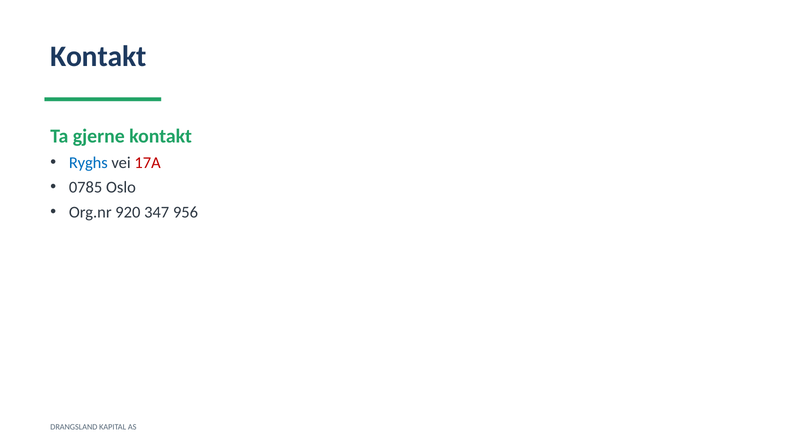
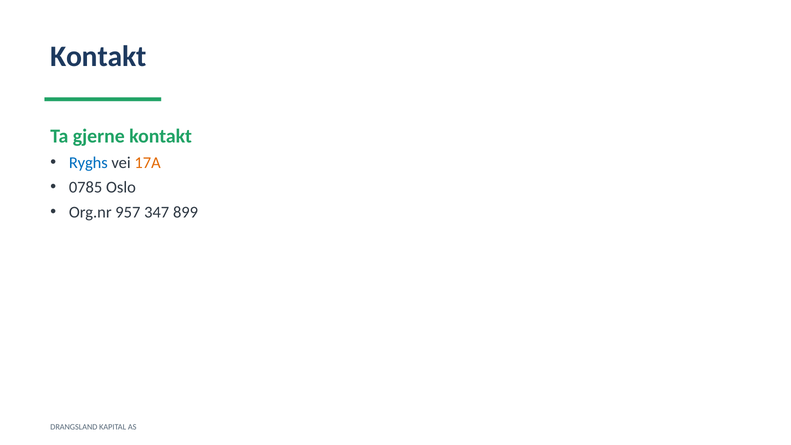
17A colour: red -> orange (148, 163)
920: 920 -> 957 (128, 212)
956: 956 -> 899 (186, 212)
